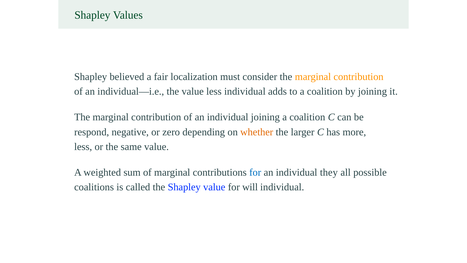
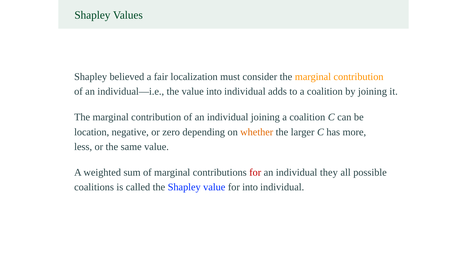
value less: less -> into (214, 91)
respond: respond -> location (92, 132)
for colour: blue -> red (255, 172)
for will: will -> into (250, 187)
